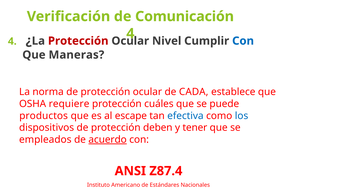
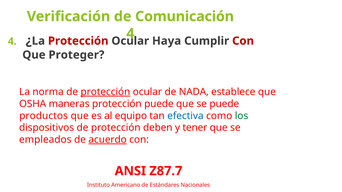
Nivel: Nivel -> Haya (167, 41)
Con colour: blue -> red (243, 41)
Maneras: Maneras -> Proteger (76, 55)
protección underline: none -> present (105, 92)
CADA: CADA -> NADA (194, 92)
requiere: requiere -> maneras (69, 104)
protección cuáles: cuáles -> puede (159, 104)
escape: escape -> equipo (131, 116)
los colour: blue -> green (242, 116)
Z87.4: Z87.4 -> Z87.7 (166, 171)
